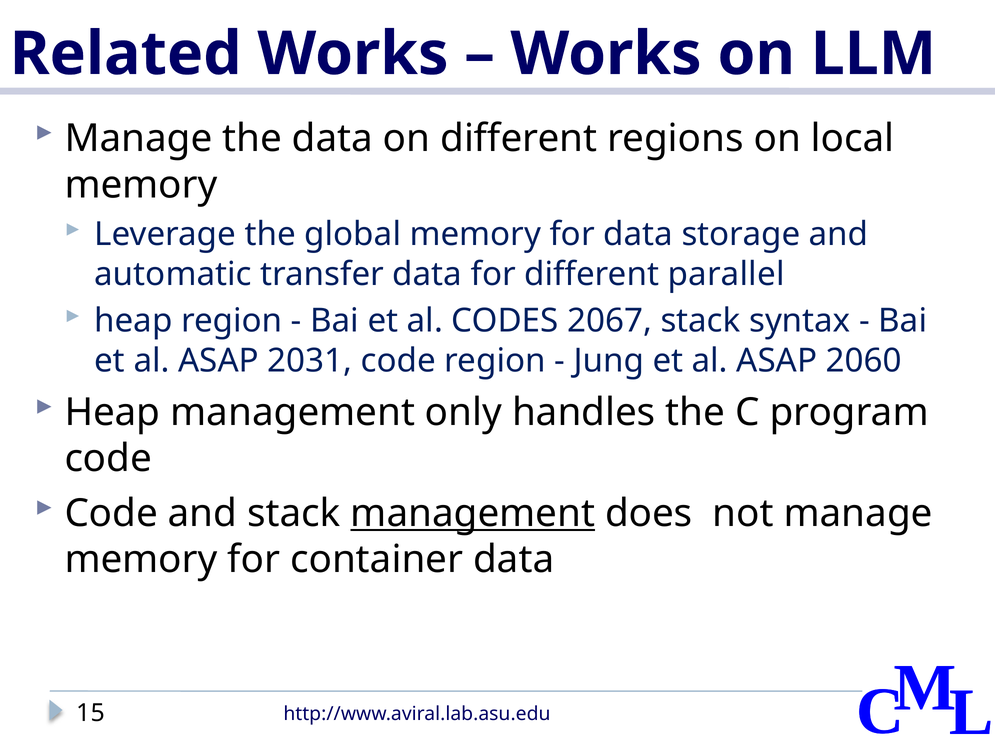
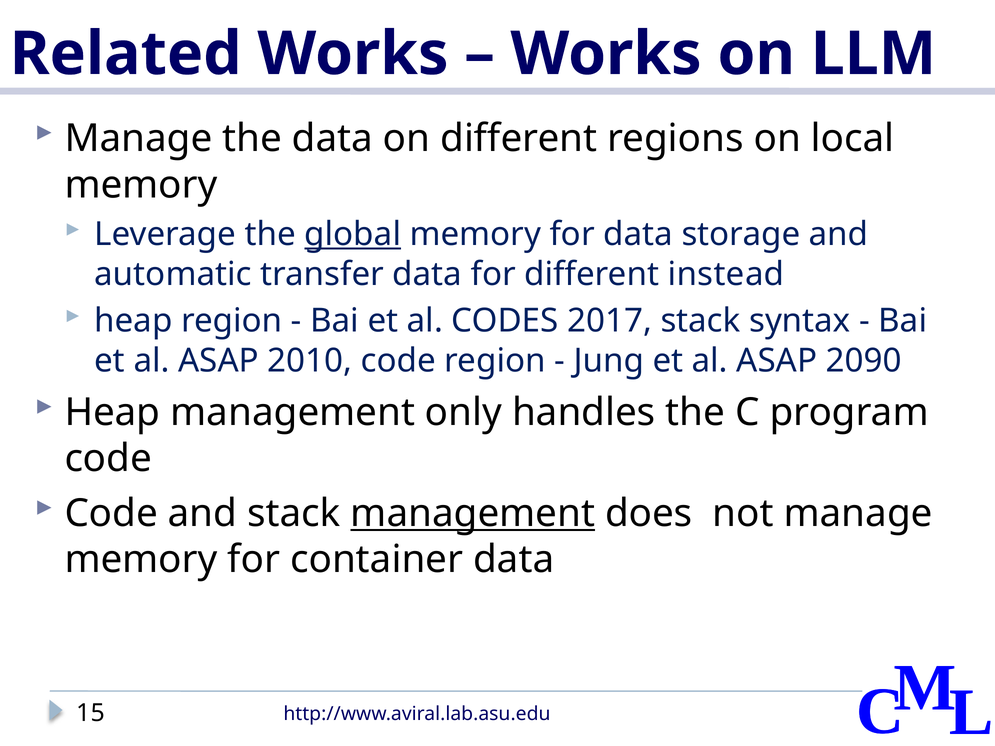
global underline: none -> present (353, 235)
parallel: parallel -> instead (726, 274)
2067: 2067 -> 2017 (610, 321)
2031: 2031 -> 2010 (310, 361)
2060: 2060 -> 2090 (864, 361)
